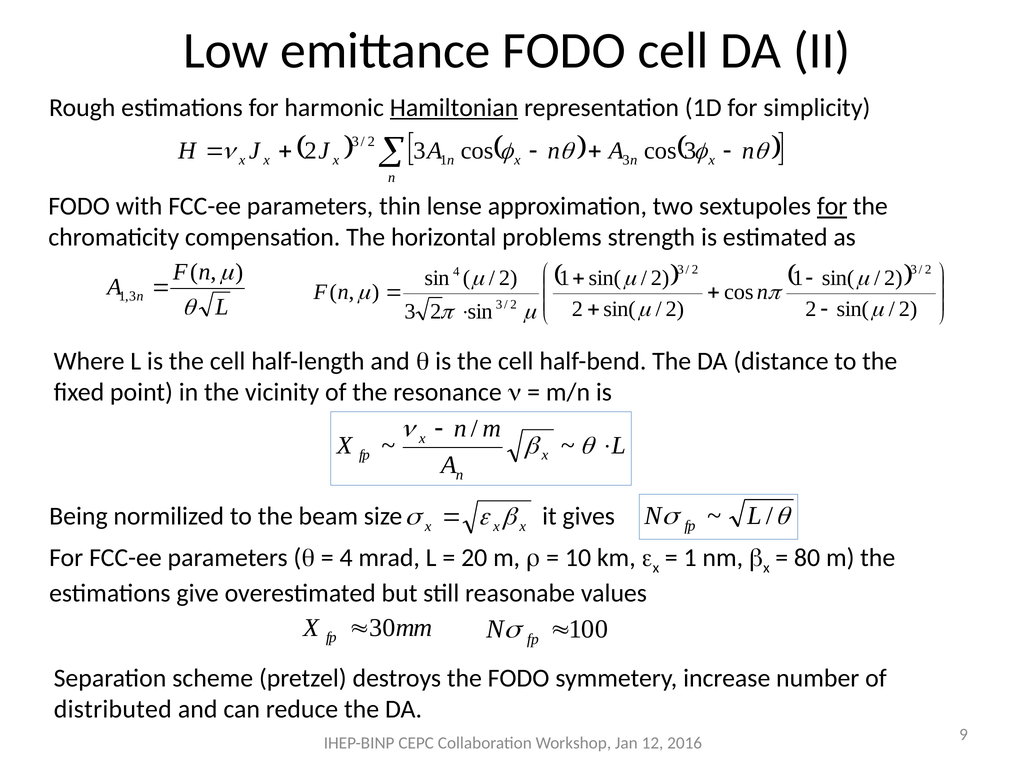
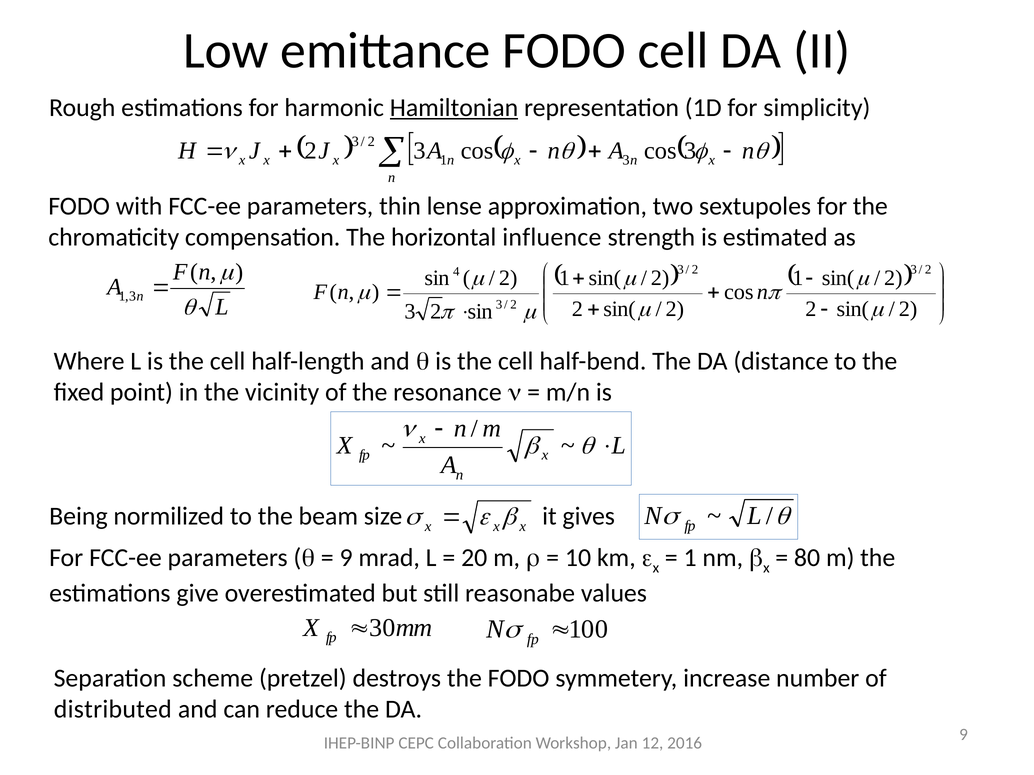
for underline: present -> none (832, 207)
problems: problems -> influence (552, 238)
4: 4 -> 9 (346, 558)
